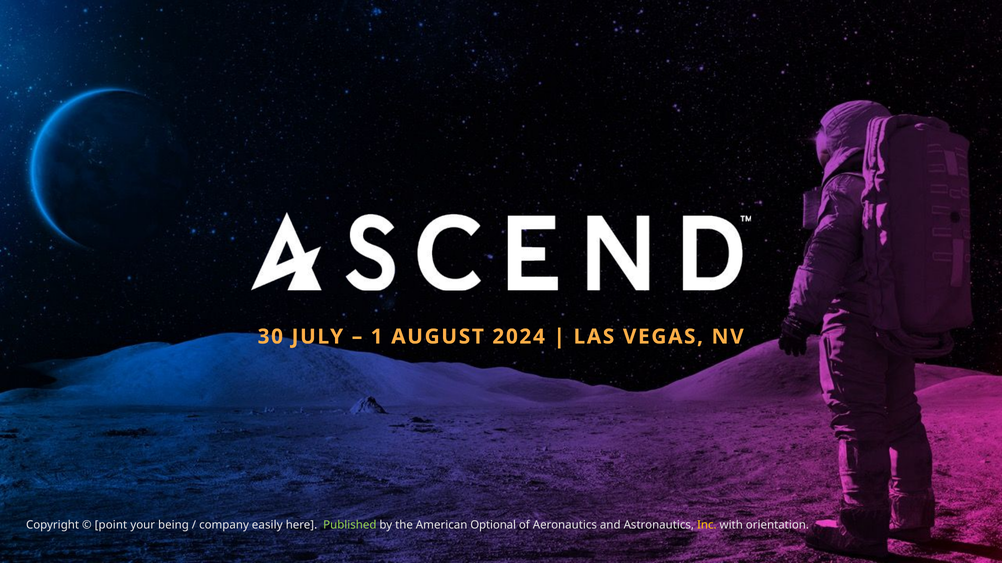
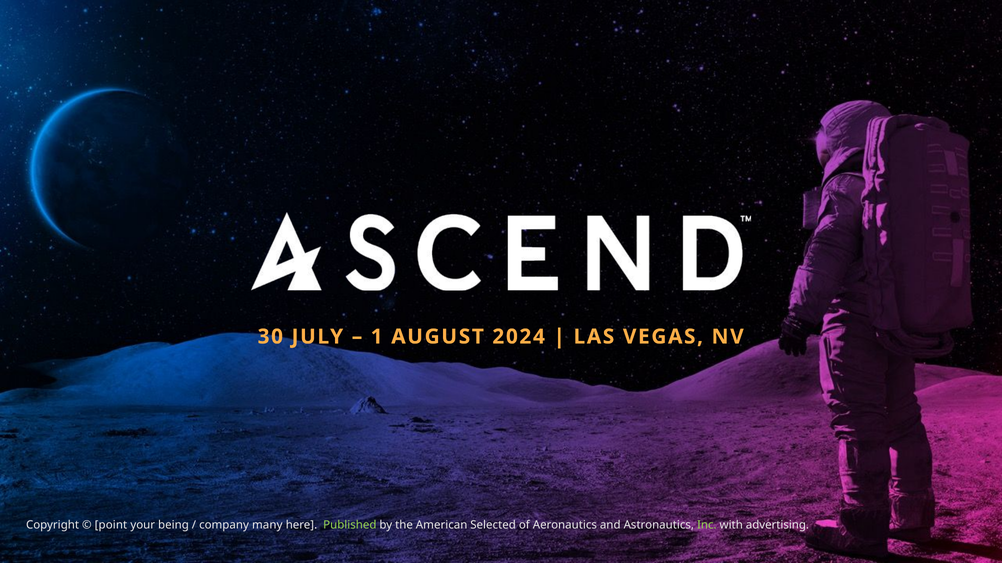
easily: easily -> many (267, 526)
Optional: Optional -> Selected (493, 526)
Inc colour: yellow -> light green (707, 526)
orientation: orientation -> advertising (777, 526)
